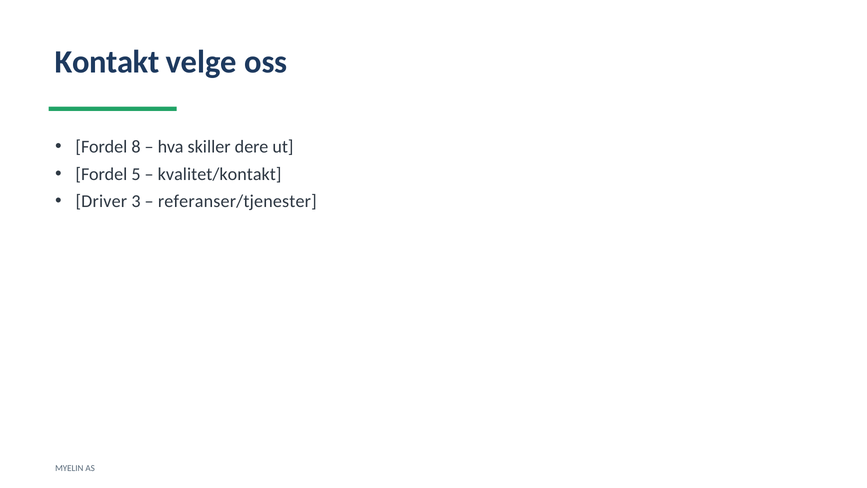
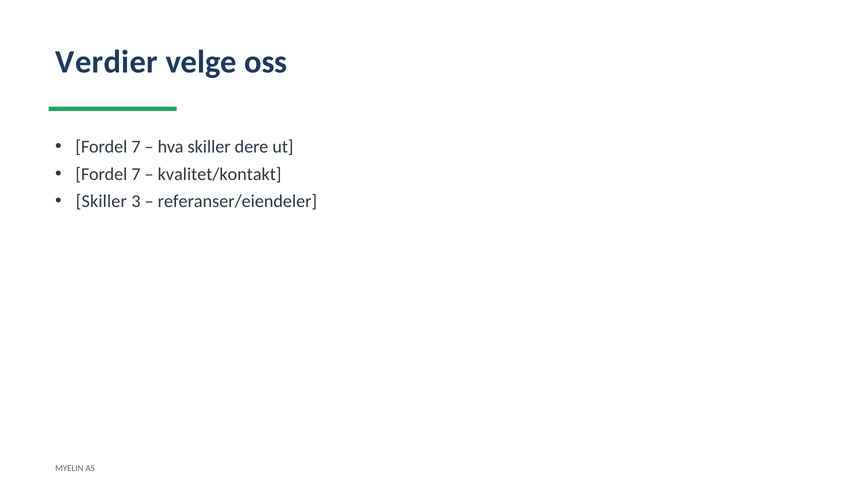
Kontakt: Kontakt -> Verdier (107, 62)
8: 8 -> 7 (136, 147)
5: 5 -> 7 (136, 174)
Driver: Driver -> Skiller (101, 201)
referanser/tjenester: referanser/tjenester -> referanser/eiendeler (237, 201)
